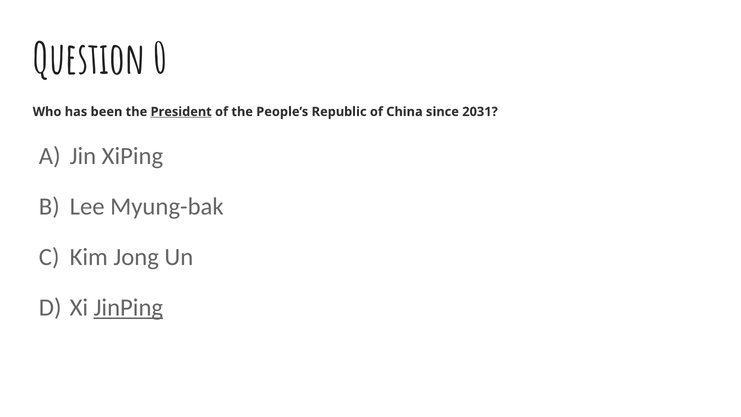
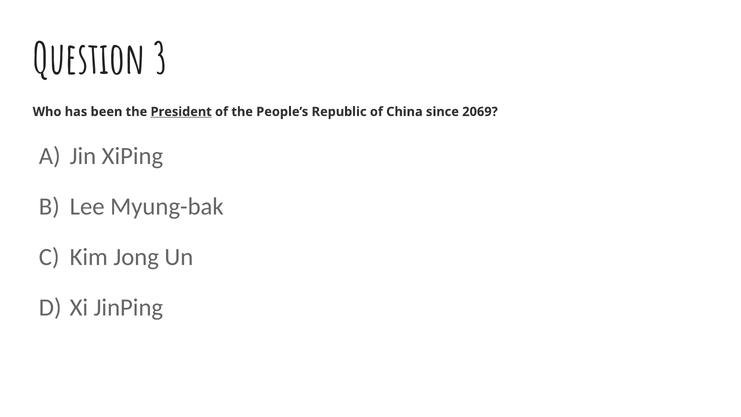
0: 0 -> 3 (160, 60)
2031: 2031 -> 2069 (480, 112)
JinPing underline: present -> none (128, 308)
